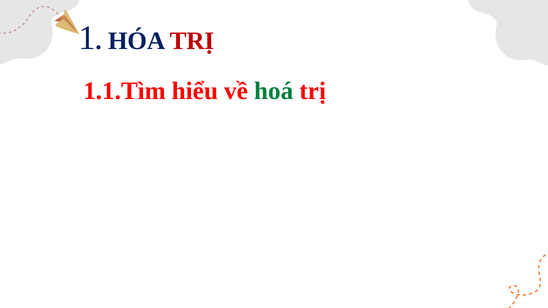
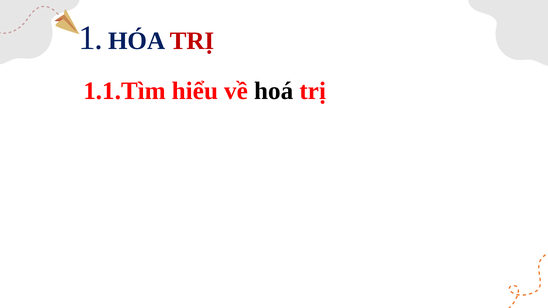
hoá colour: green -> black (274, 91)
